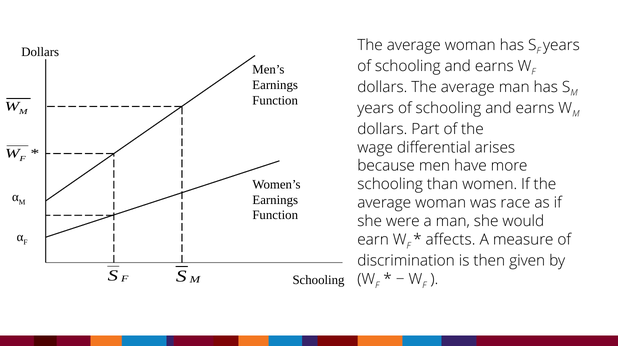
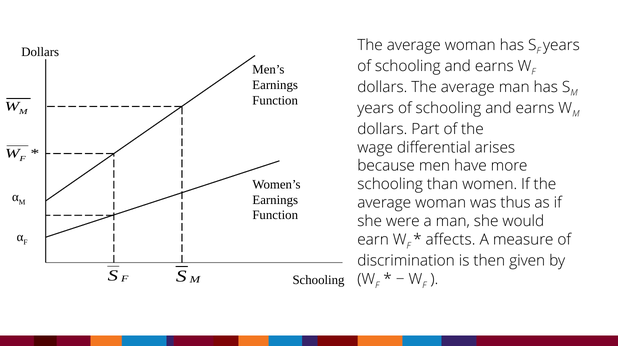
race: race -> thus (516, 203)
